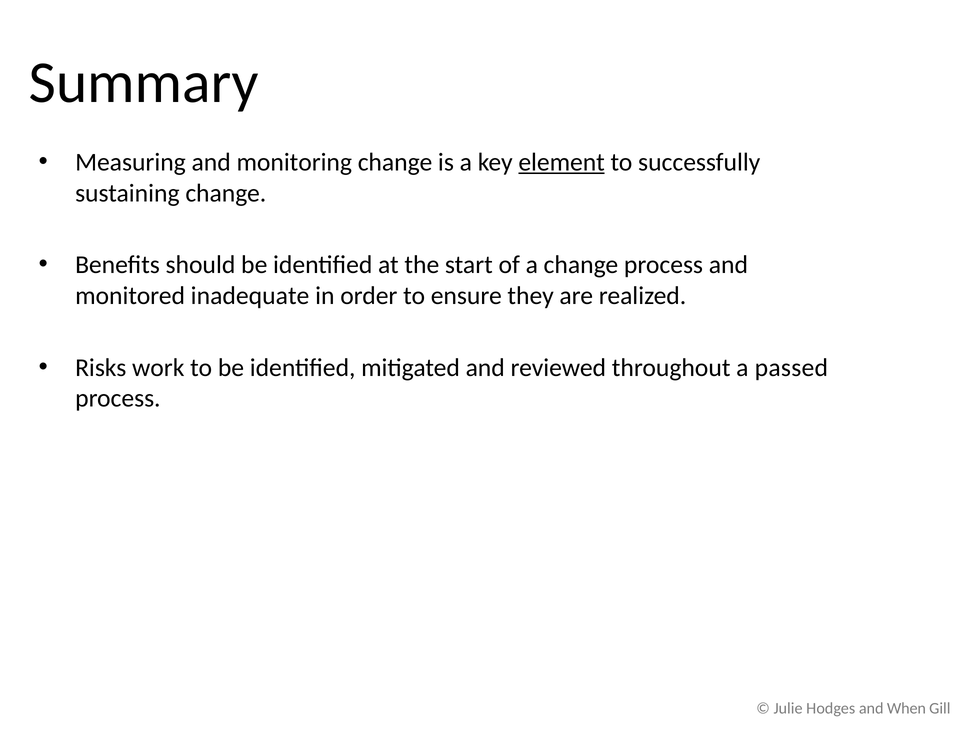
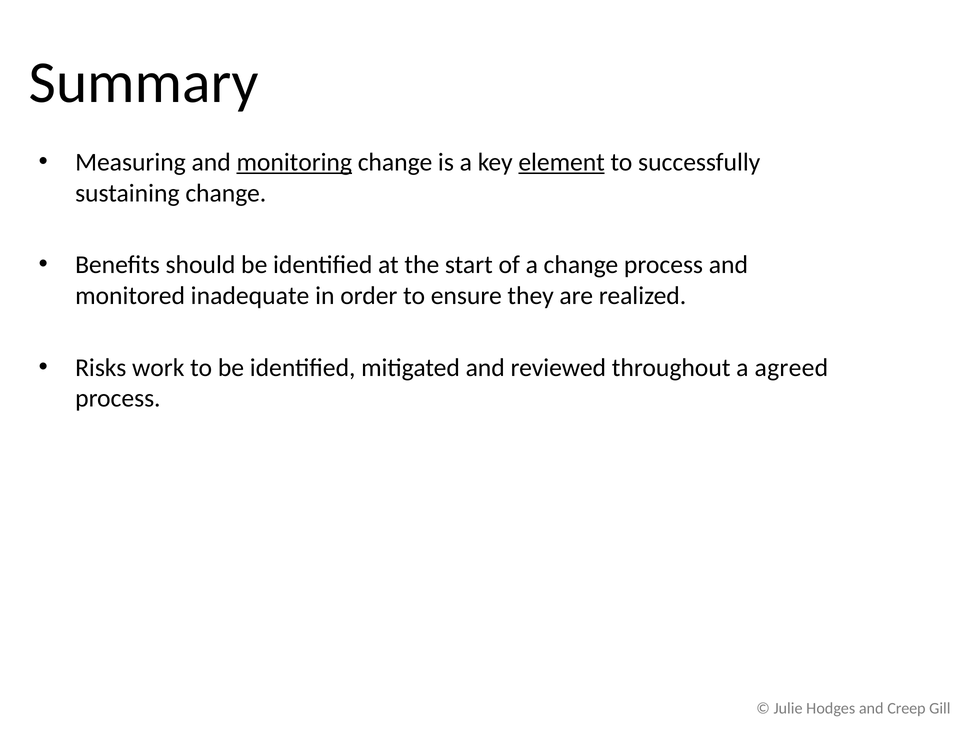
monitoring underline: none -> present (294, 162)
passed: passed -> agreed (791, 368)
When: When -> Creep (906, 708)
